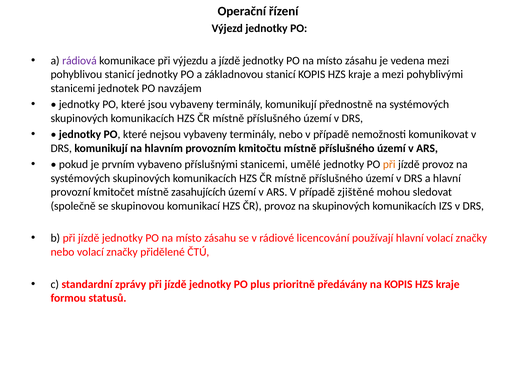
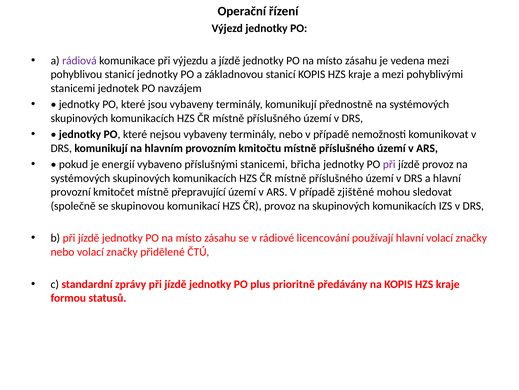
prvním: prvním -> energií (118, 164)
umělé: umělé -> břicha (305, 164)
při colour: orange -> purple (389, 164)
zasahujících: zasahujících -> přepravující (198, 192)
